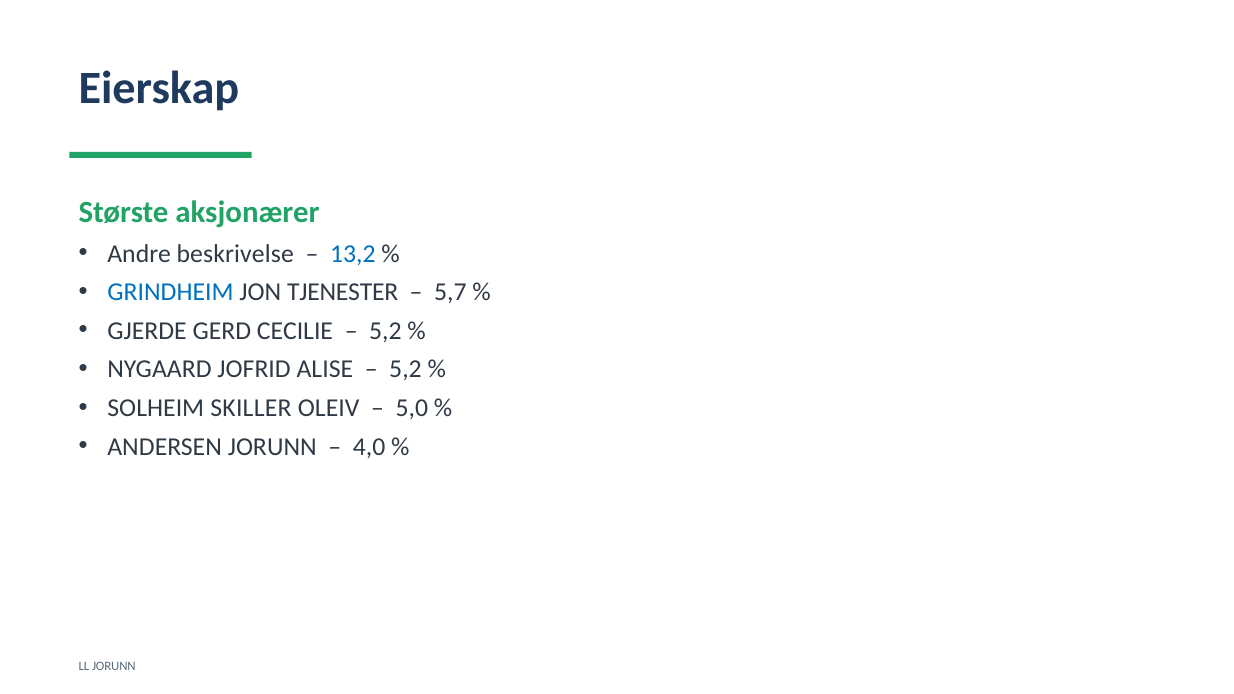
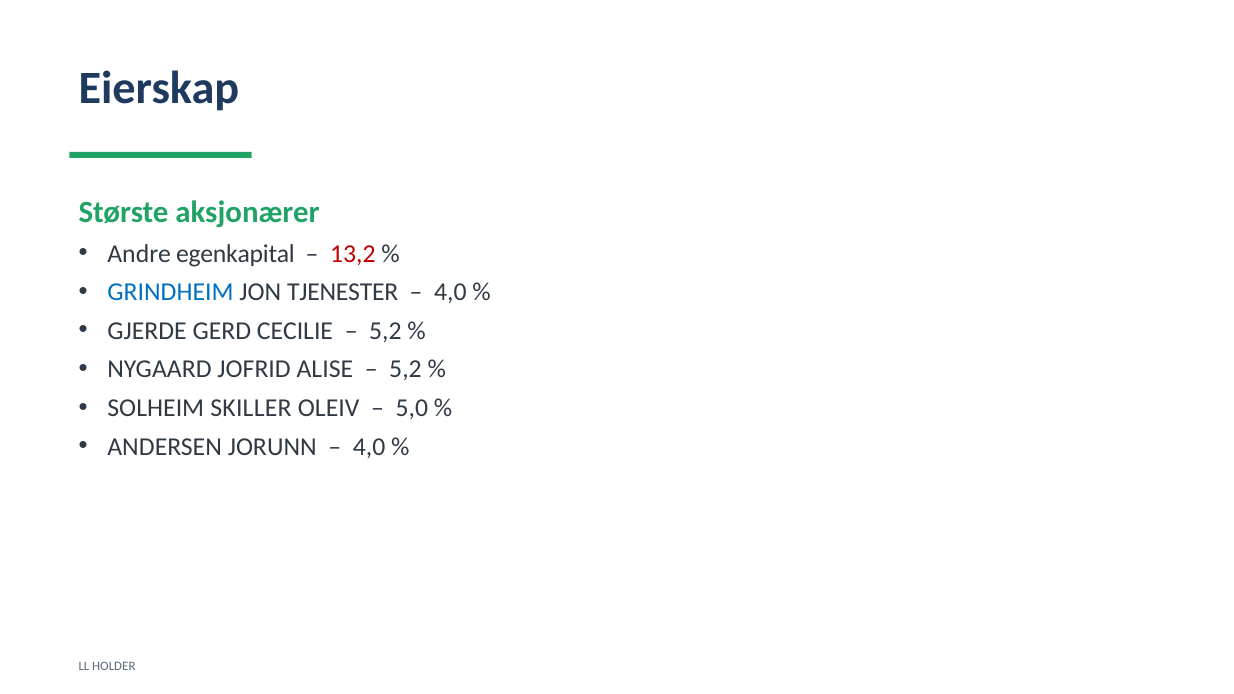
beskrivelse: beskrivelse -> egenkapital (235, 254)
13,2 colour: blue -> red (353, 254)
5,7: 5,7 -> 4,0 (450, 292)
LL JORUNN: JORUNN -> HOLDER (114, 666)
